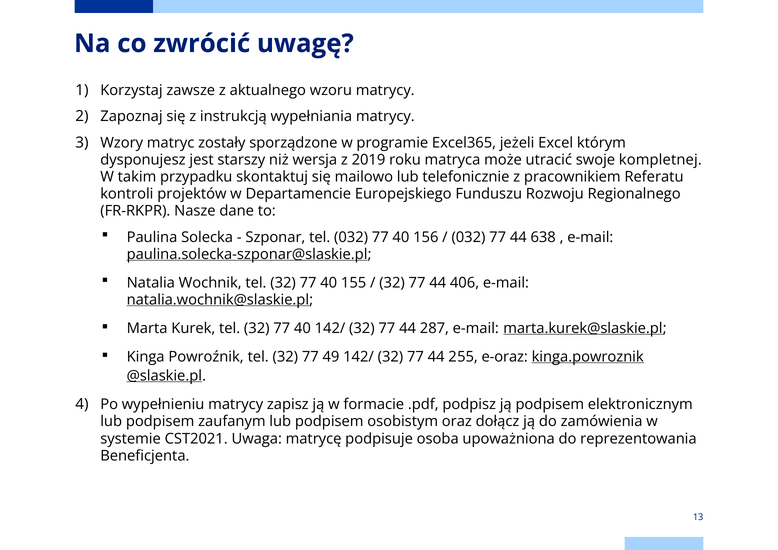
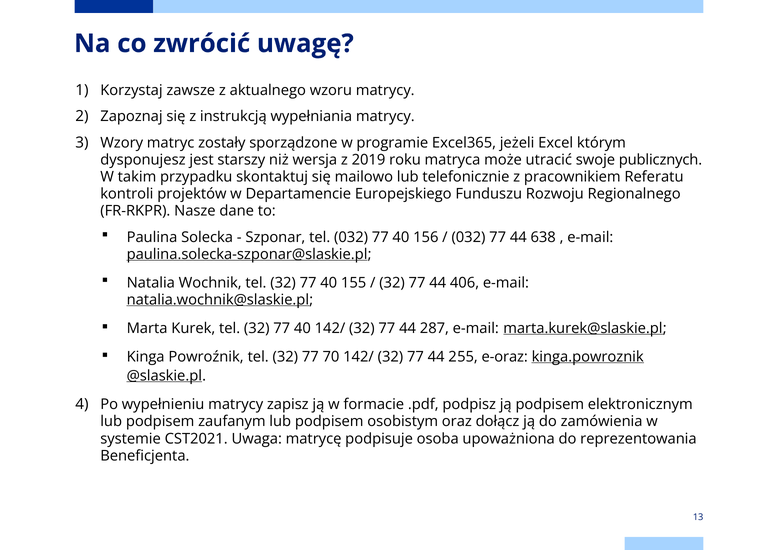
kompletnej: kompletnej -> publicznych (660, 160)
49: 49 -> 70 (331, 357)
